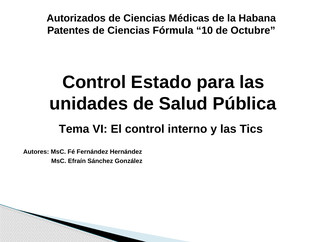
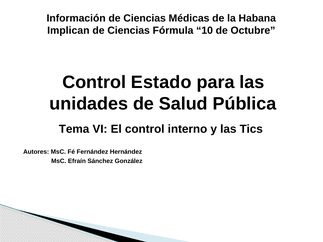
Autorizados: Autorizados -> Información (76, 18)
Patentes: Patentes -> Implican (68, 31)
